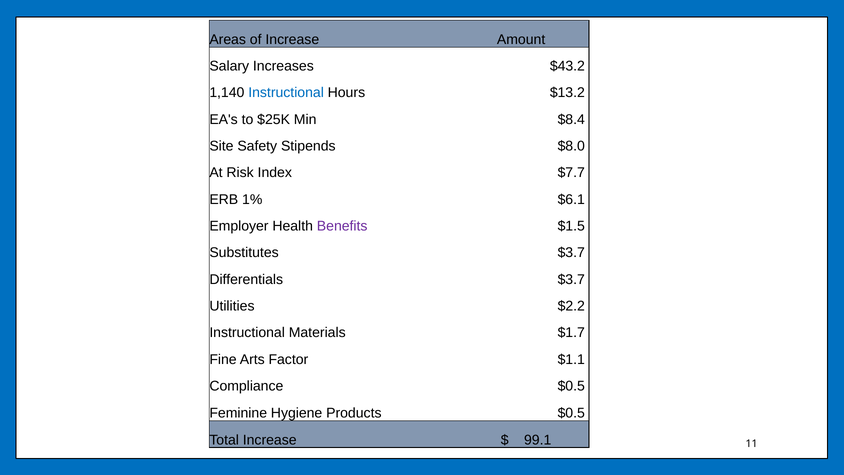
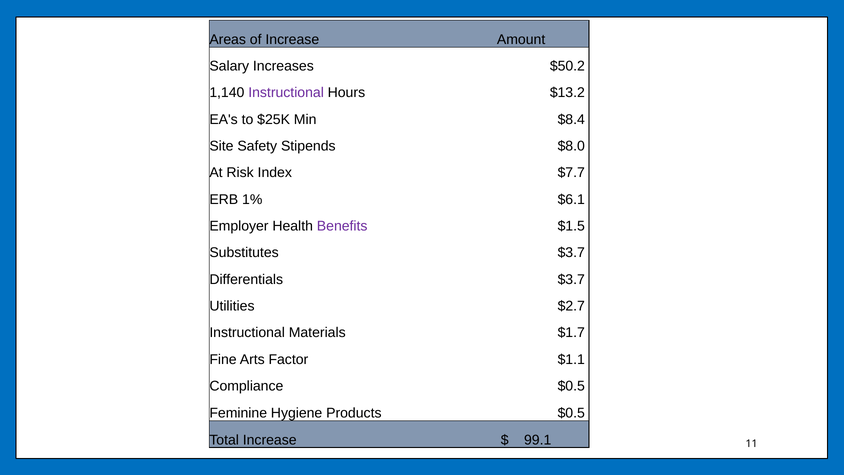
$43.2: $43.2 -> $50.2 (567, 66)
Instructional colour: blue -> purple (286, 93)
$2.2: $2.2 -> $2.7 (571, 306)
